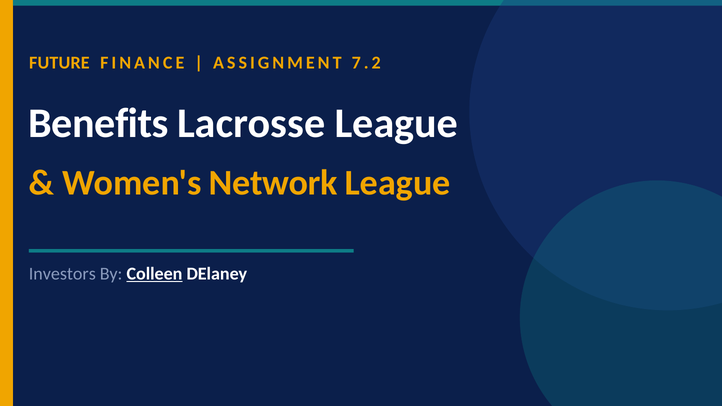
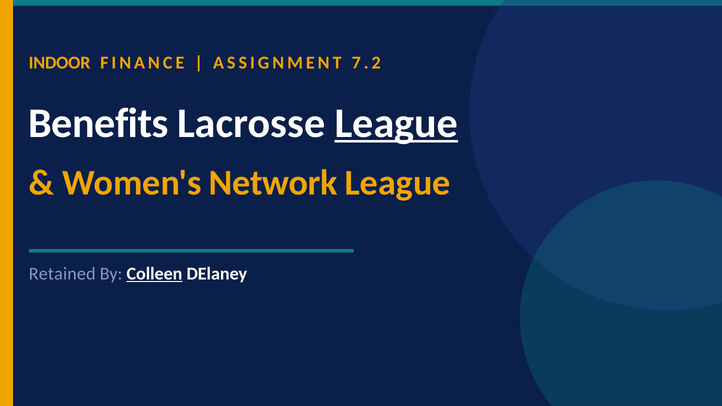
FUTURE: FUTURE -> INDOOR (60, 63)
League underline: none -> present (396, 123)
Investors: Investors -> Retained (62, 274)
